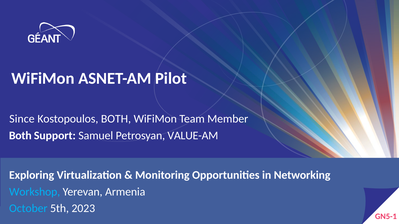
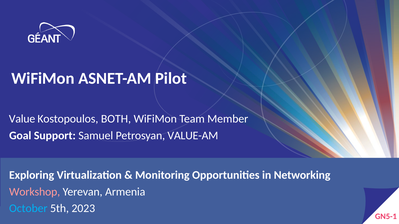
Since: Since -> Value (22, 119)
Both: Both -> Goal (20, 136)
Workshop colour: light blue -> pink (35, 192)
